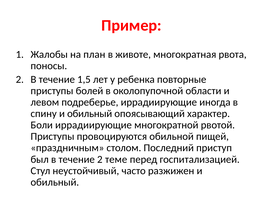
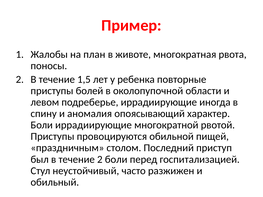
спину и обильный: обильный -> аномалия (90, 114)
2 теме: теме -> боли (116, 160)
